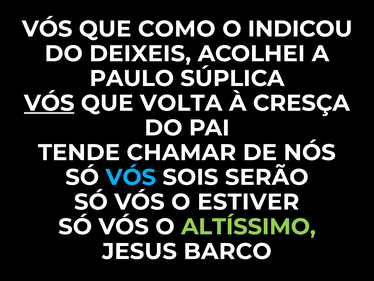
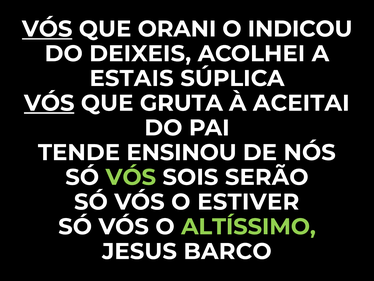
VÓS underline: none -> present (47, 29)
COMO: COMO -> ORANI (177, 29)
PAULO: PAULO -> ESTAIS (132, 78)
VOLTA: VOLTA -> GRUTA (181, 103)
CRESÇA: CRESÇA -> ACEITAI (301, 103)
CHAMAR: CHAMAR -> ENSINOU (182, 152)
VÓS colour: light blue -> light green (131, 177)
